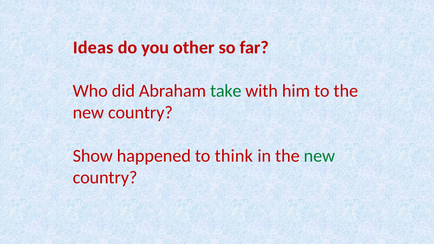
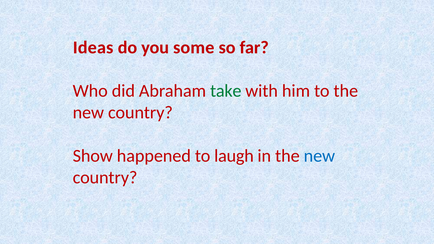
other: other -> some (194, 48)
think: think -> laugh (234, 156)
new colour: green -> blue (319, 156)
